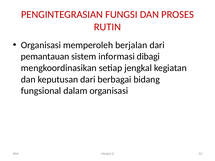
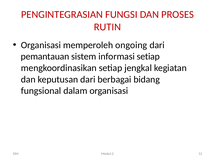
berjalan: berjalan -> ongoing (131, 45)
informasi dibagi: dibagi -> setiap (148, 57)
